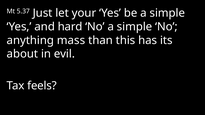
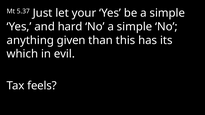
mass: mass -> given (71, 40)
about: about -> which (22, 54)
